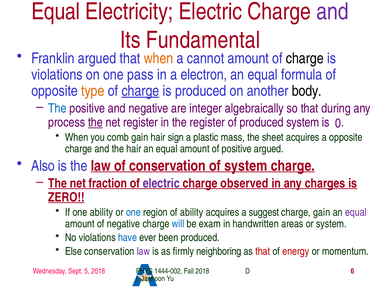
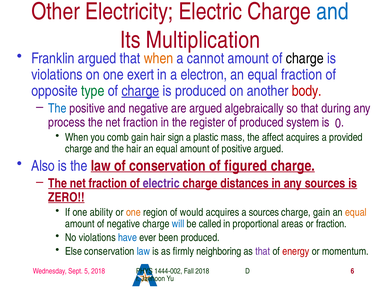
Equal: Equal -> Other (56, 12)
and colour: purple -> blue (333, 12)
Fundamental: Fundamental -> Multiplication (203, 40)
pass: pass -> exert (141, 75)
equal formula: formula -> fraction (302, 75)
type colour: orange -> green (93, 91)
body colour: black -> red (307, 91)
are integer: integer -> argued (206, 109)
the underline: present -> none (95, 122)
register: register -> fraction (141, 122)
sheet: sheet -> affect (273, 137)
a opposite: opposite -> provided (346, 137)
of system: system -> figured (246, 166)
observed: observed -> distances (245, 184)
any charges: charges -> sources (325, 184)
one colour: blue -> orange (133, 212)
of ability: ability -> would (192, 212)
a suggest: suggest -> sources (264, 212)
equal colour: purple -> orange (356, 212)
exam: exam -> called (210, 224)
handwritten: handwritten -> proportional (256, 224)
or system: system -> fraction (331, 224)
law colour: purple -> blue (143, 252)
that colour: red -> purple (263, 252)
